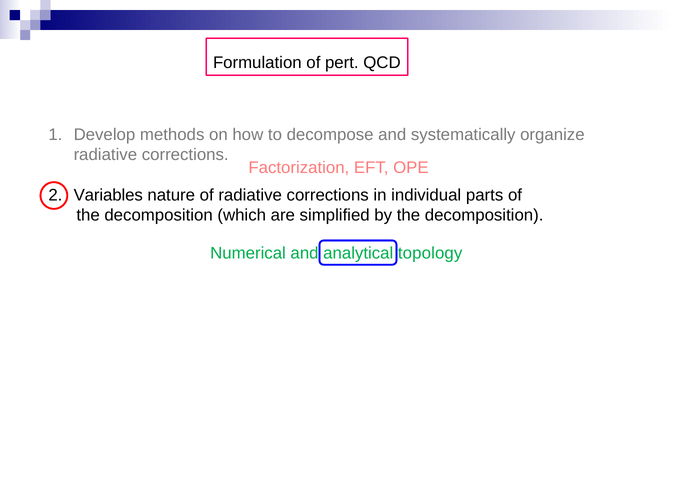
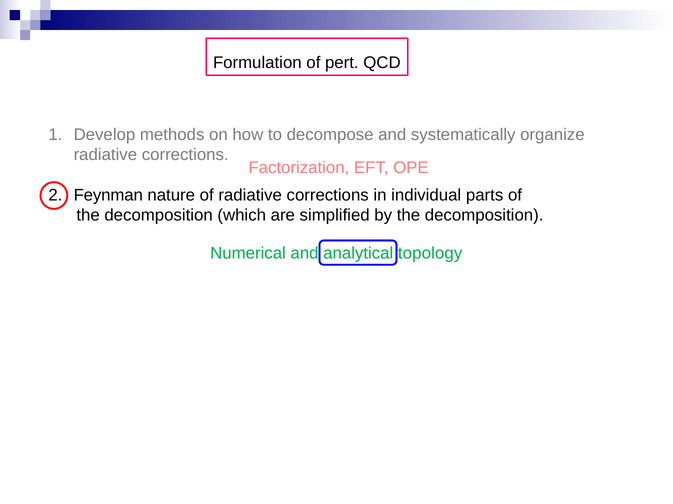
Variables: Variables -> Feynman (108, 195)
